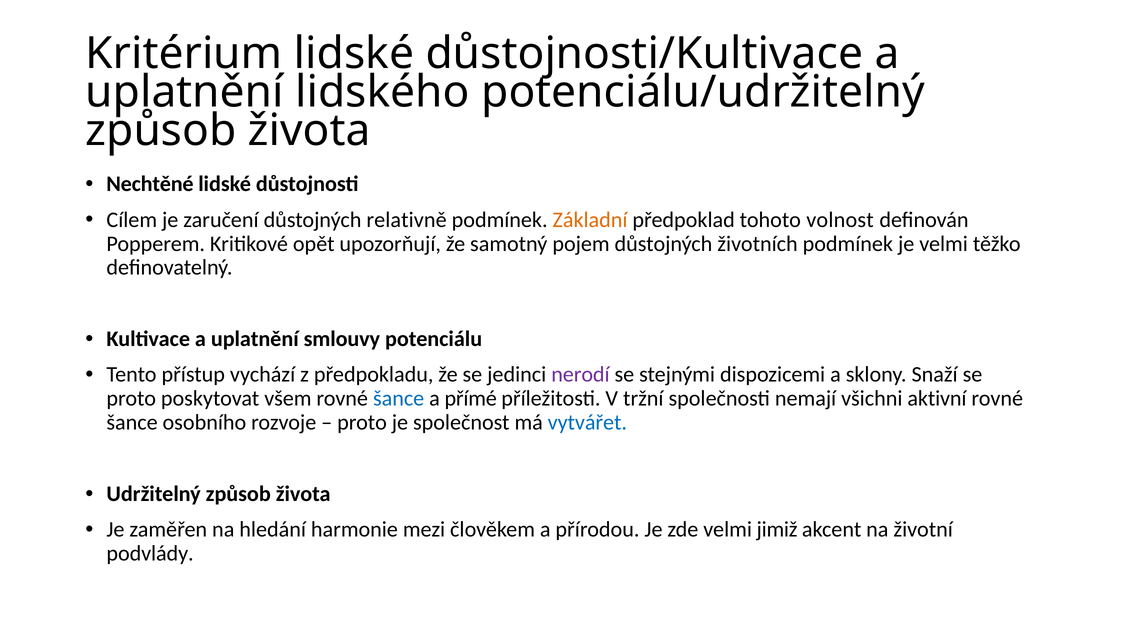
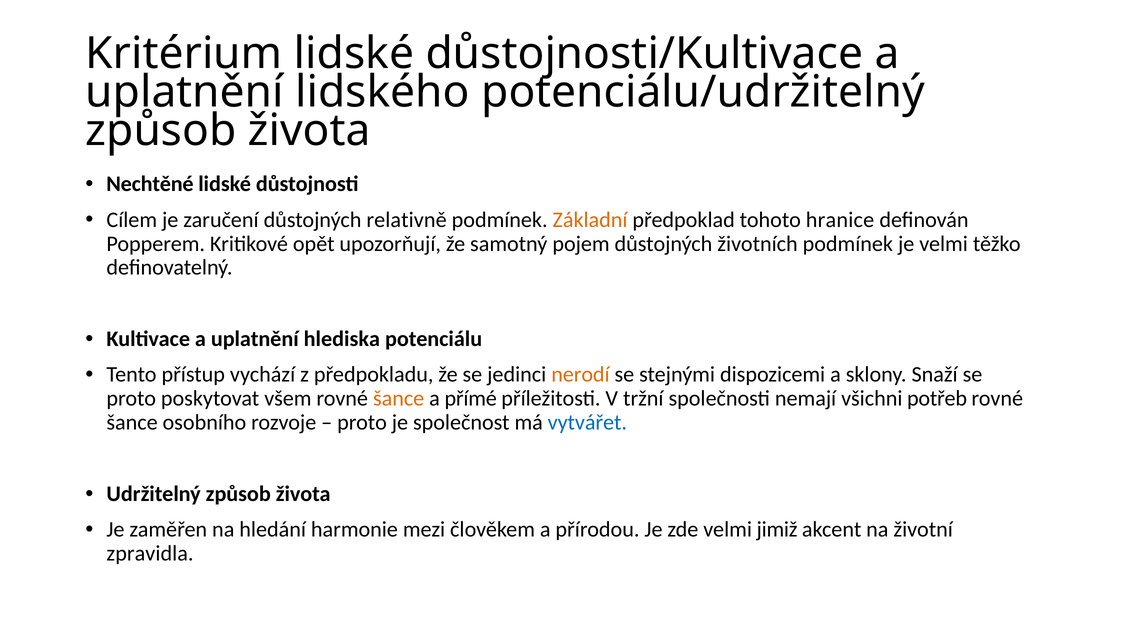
volnost: volnost -> hranice (840, 220)
smlouvy: smlouvy -> hlediska (342, 339)
nerodí colour: purple -> orange (580, 374)
šance colour: blue -> orange (399, 398)
aktivní: aktivní -> potřeb (937, 398)
podvlády: podvlády -> zpravidla (150, 553)
